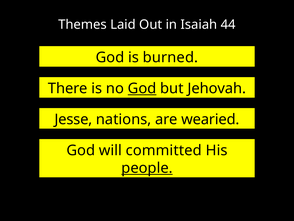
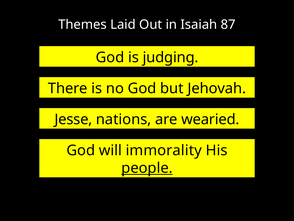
44: 44 -> 87 (228, 25)
burned: burned -> judging (171, 57)
God underline: present -> none (142, 88)
committed: committed -> immorality (164, 150)
